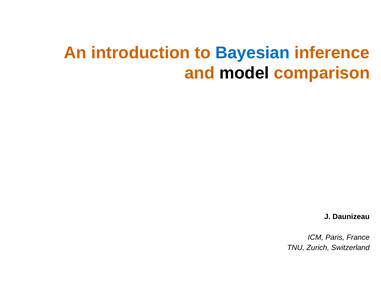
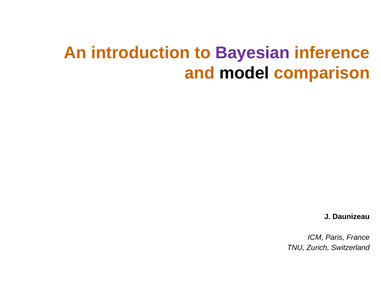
Bayesian colour: blue -> purple (252, 53)
